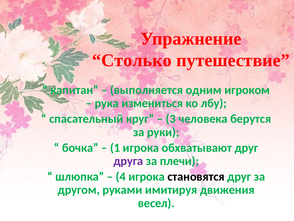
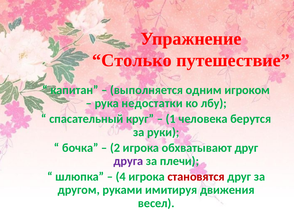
измениться: измениться -> недостатки (152, 103)
3: 3 -> 1 (171, 119)
1: 1 -> 2 (115, 147)
становятся colour: black -> red (196, 176)
